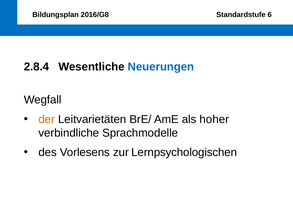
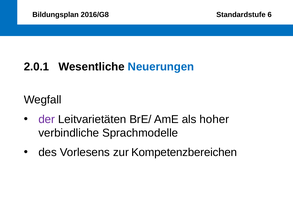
2.8.4: 2.8.4 -> 2.0.1 (36, 67)
der colour: orange -> purple (47, 119)
Lernpsychologischen: Lernpsychologischen -> Kompetenzbereichen (184, 152)
